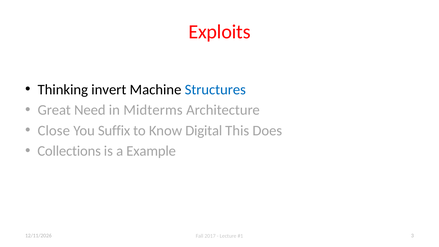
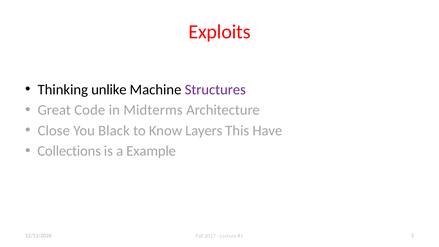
invert: invert -> unlike (109, 90)
Structures colour: blue -> purple (215, 90)
Need: Need -> Code (90, 110)
Suffix: Suffix -> Black (114, 131)
Digital: Digital -> Layers (204, 131)
Does: Does -> Have (267, 131)
